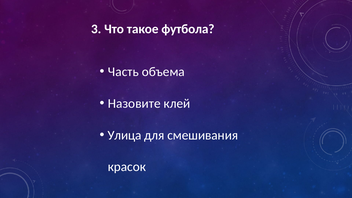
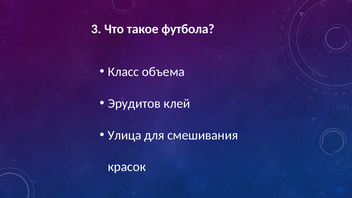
Часть: Часть -> Класс (123, 72)
Назовите: Назовите -> Эрудитов (134, 103)
